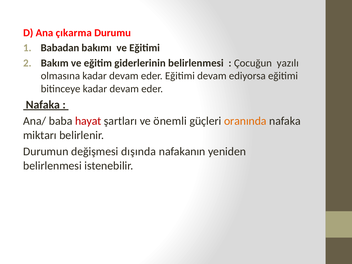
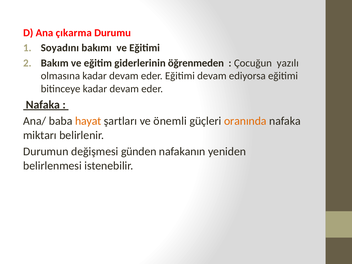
Babadan: Babadan -> Soyadını (60, 48)
giderlerinin belirlenmesi: belirlenmesi -> öğrenmeden (196, 63)
hayat colour: red -> orange (88, 121)
dışında: dışında -> günden (139, 152)
